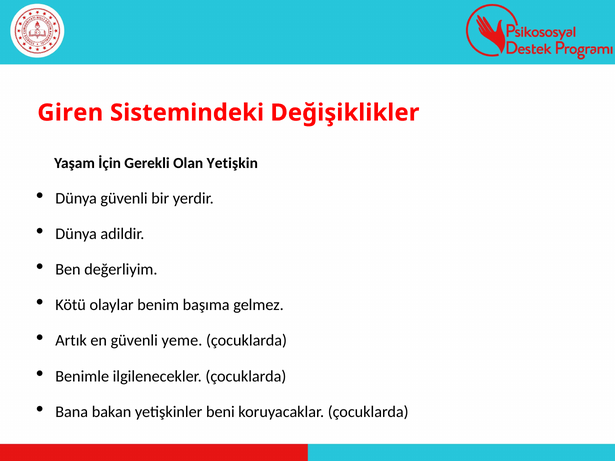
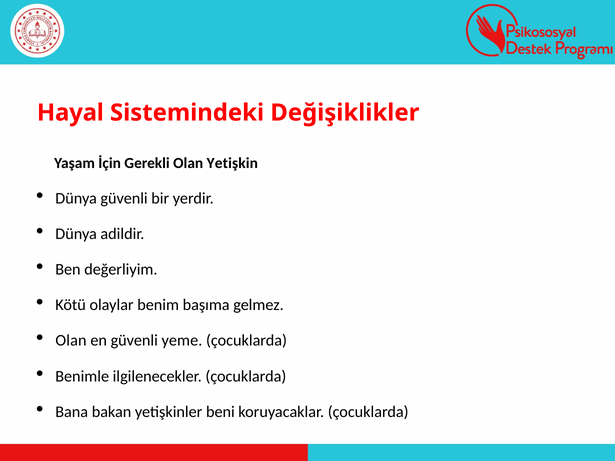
Giren: Giren -> Hayal (70, 113)
Artık: Artık -> Olan (71, 341)
